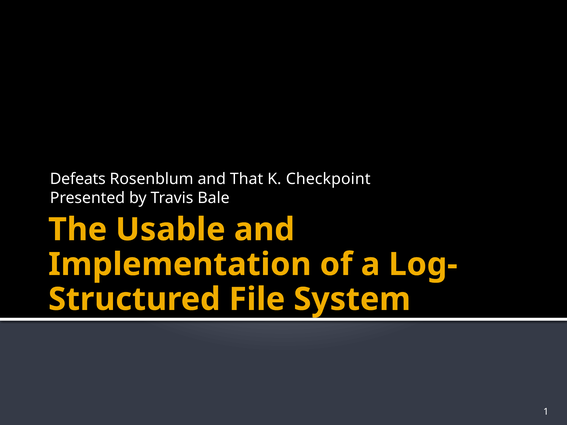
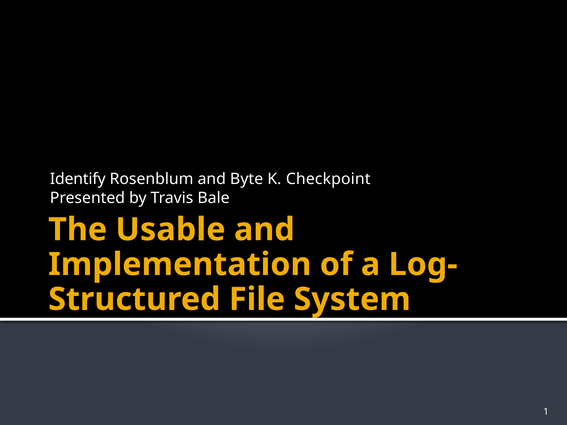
Defeats: Defeats -> Identify (78, 179)
That: That -> Byte (247, 179)
